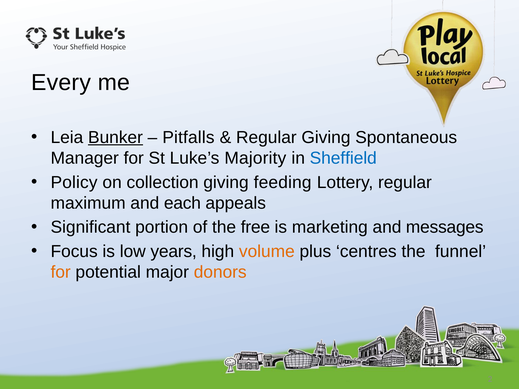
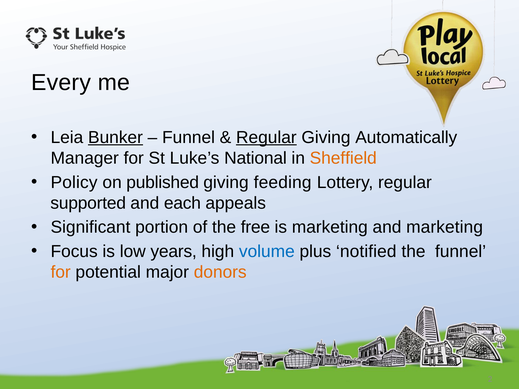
Pitfalls: Pitfalls -> Funnel (189, 137)
Regular underline: none -> present (266, 137)
Spontaneous: Spontaneous -> Automatically (406, 137)
Majority: Majority -> National (256, 158)
Sheffield colour: blue -> orange (343, 158)
collection: collection -> published (163, 182)
maximum: maximum -> supported (88, 203)
and messages: messages -> marketing (445, 227)
volume colour: orange -> blue (267, 252)
centres: centres -> notified (366, 252)
